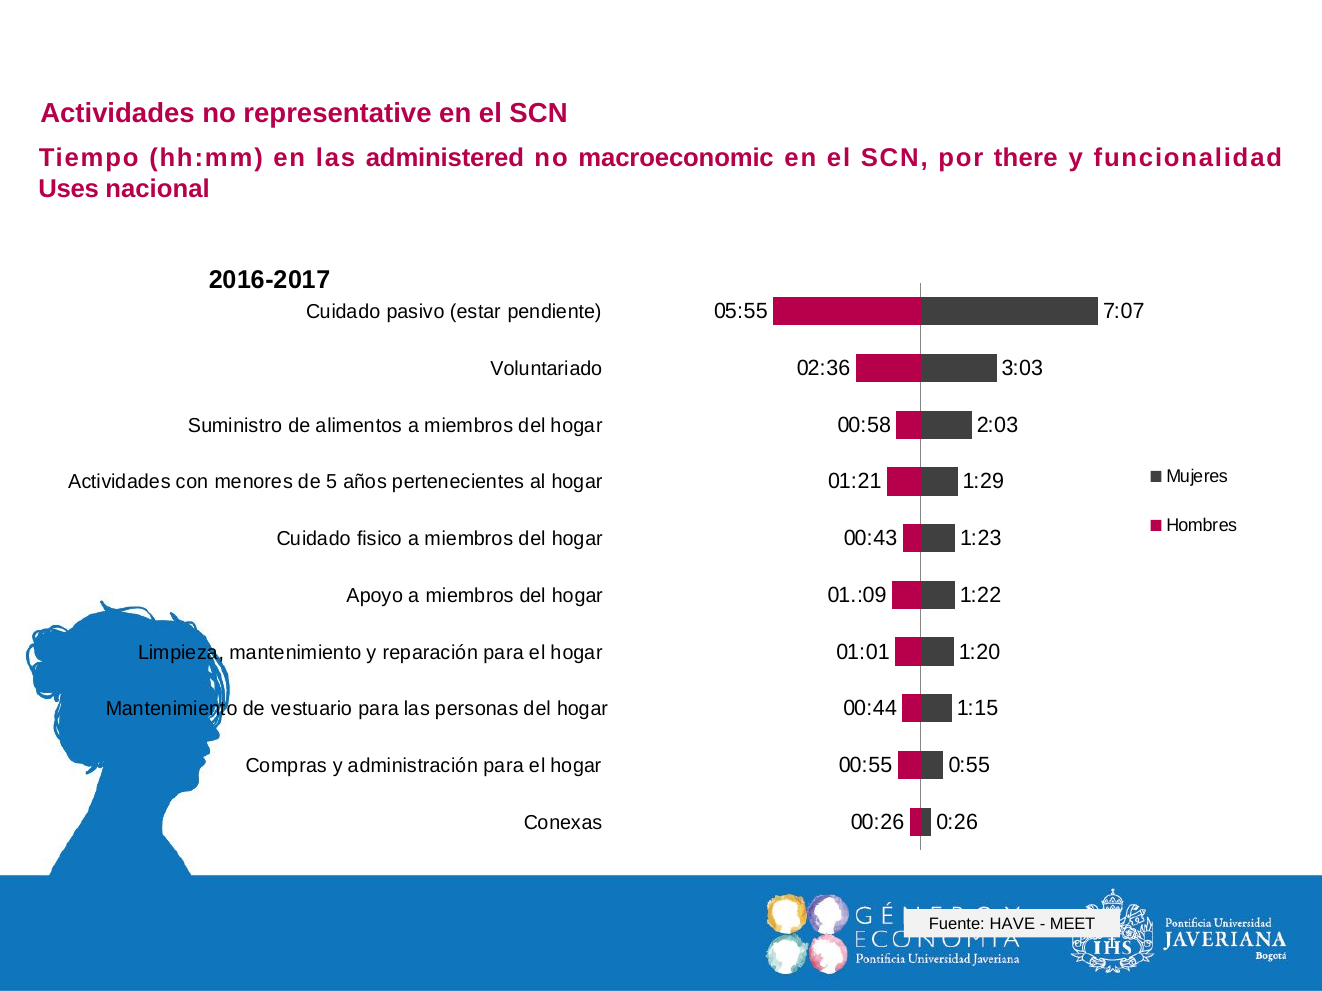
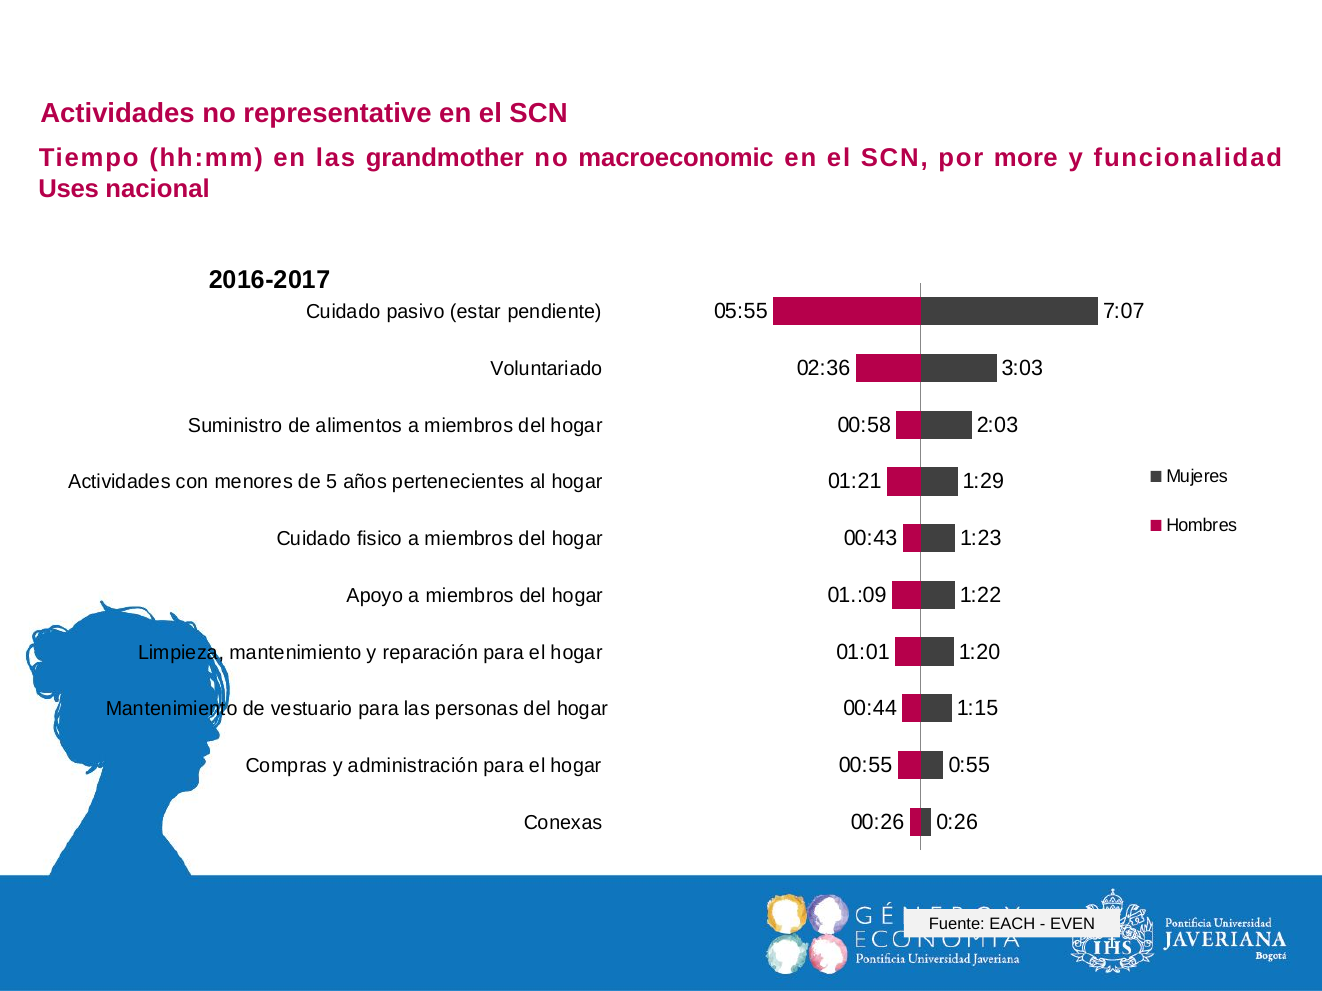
administered: administered -> grandmother (445, 158)
there: there -> more (1026, 158)
HAVE: HAVE -> EACH (1012, 925)
MEET: MEET -> EVEN (1073, 925)
